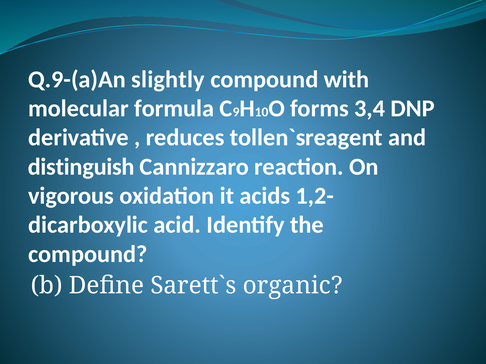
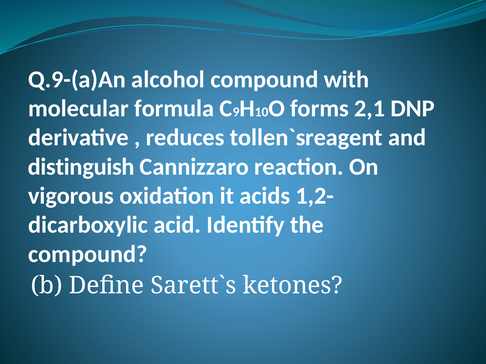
slightly: slightly -> alcohol (168, 79)
3,4: 3,4 -> 2,1 (370, 109)
organic: organic -> ketones (293, 286)
